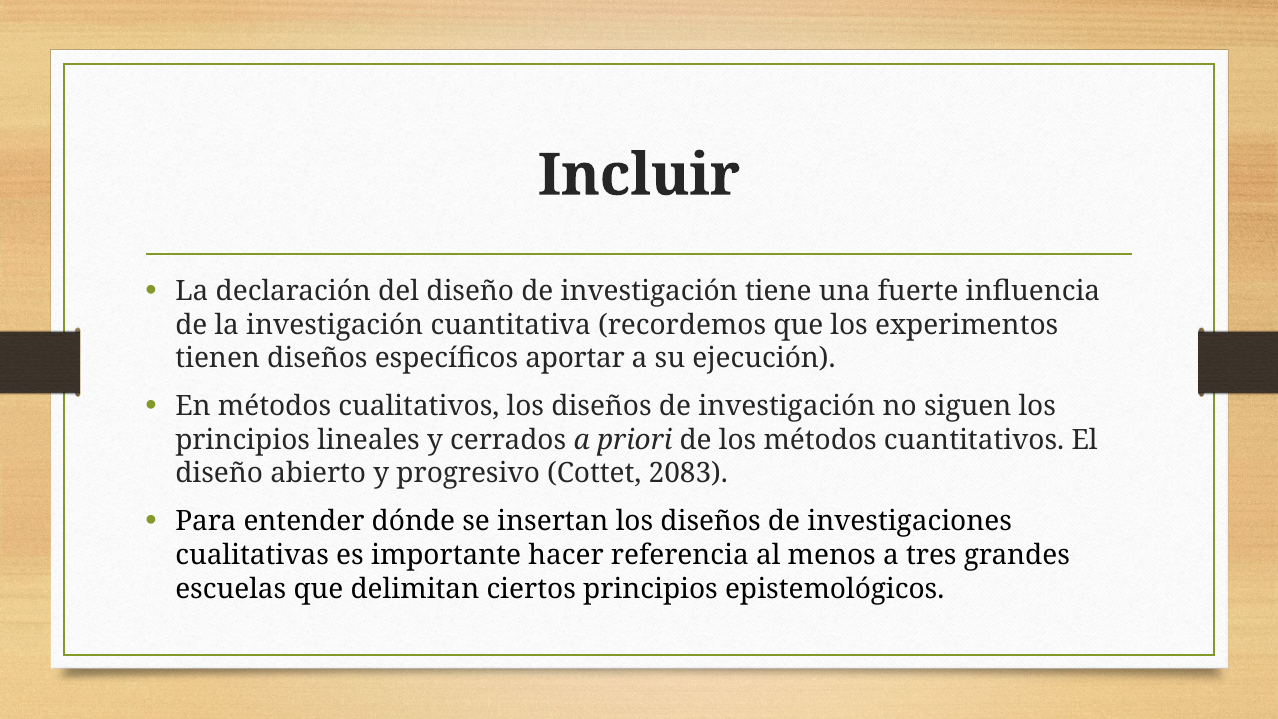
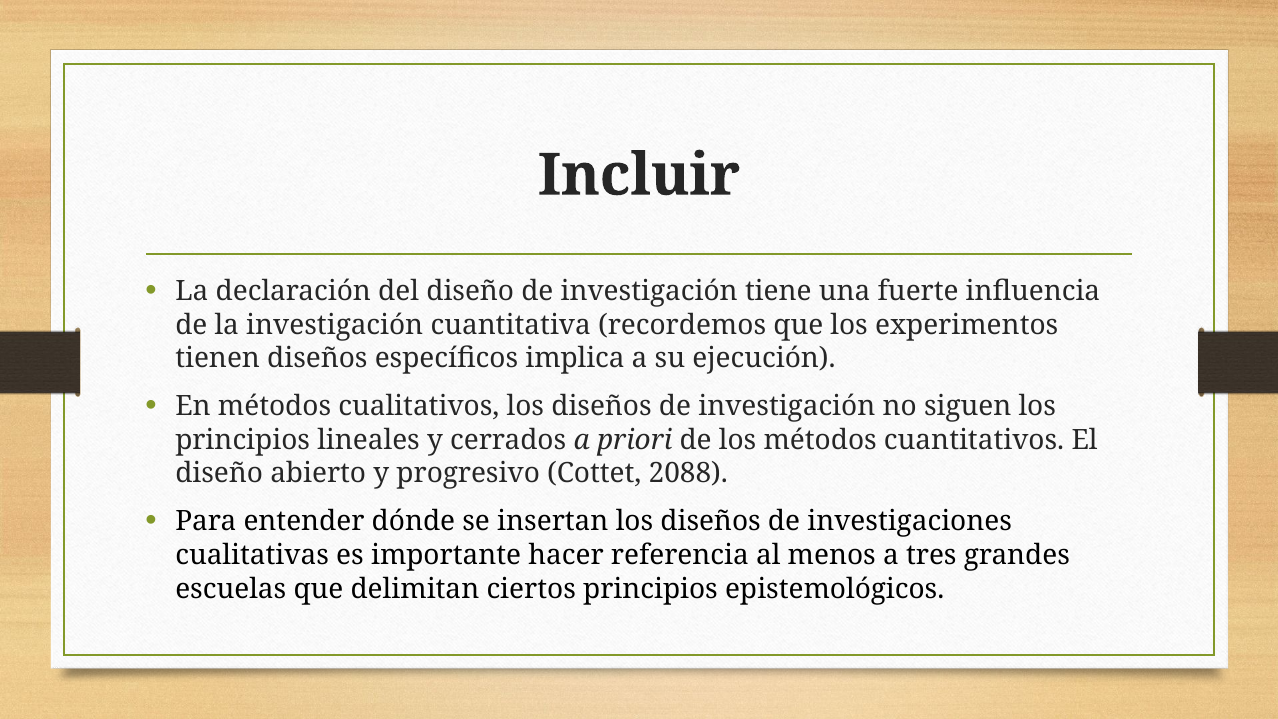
aportar: aportar -> implica (575, 359)
2083: 2083 -> 2088 (688, 474)
